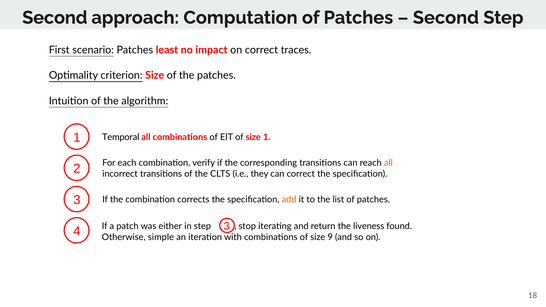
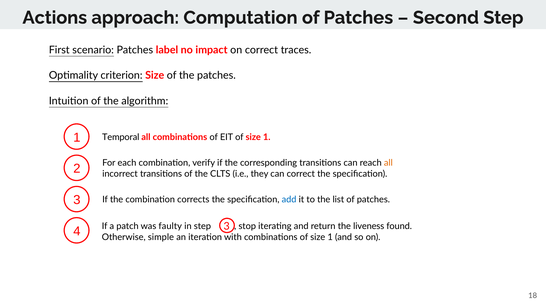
Second: Second -> Actions (55, 18)
least: least -> label (167, 50)
add colour: orange -> blue (289, 200)
either: either -> faulty (170, 226)
combinations of size 9: 9 -> 1 (330, 237)
